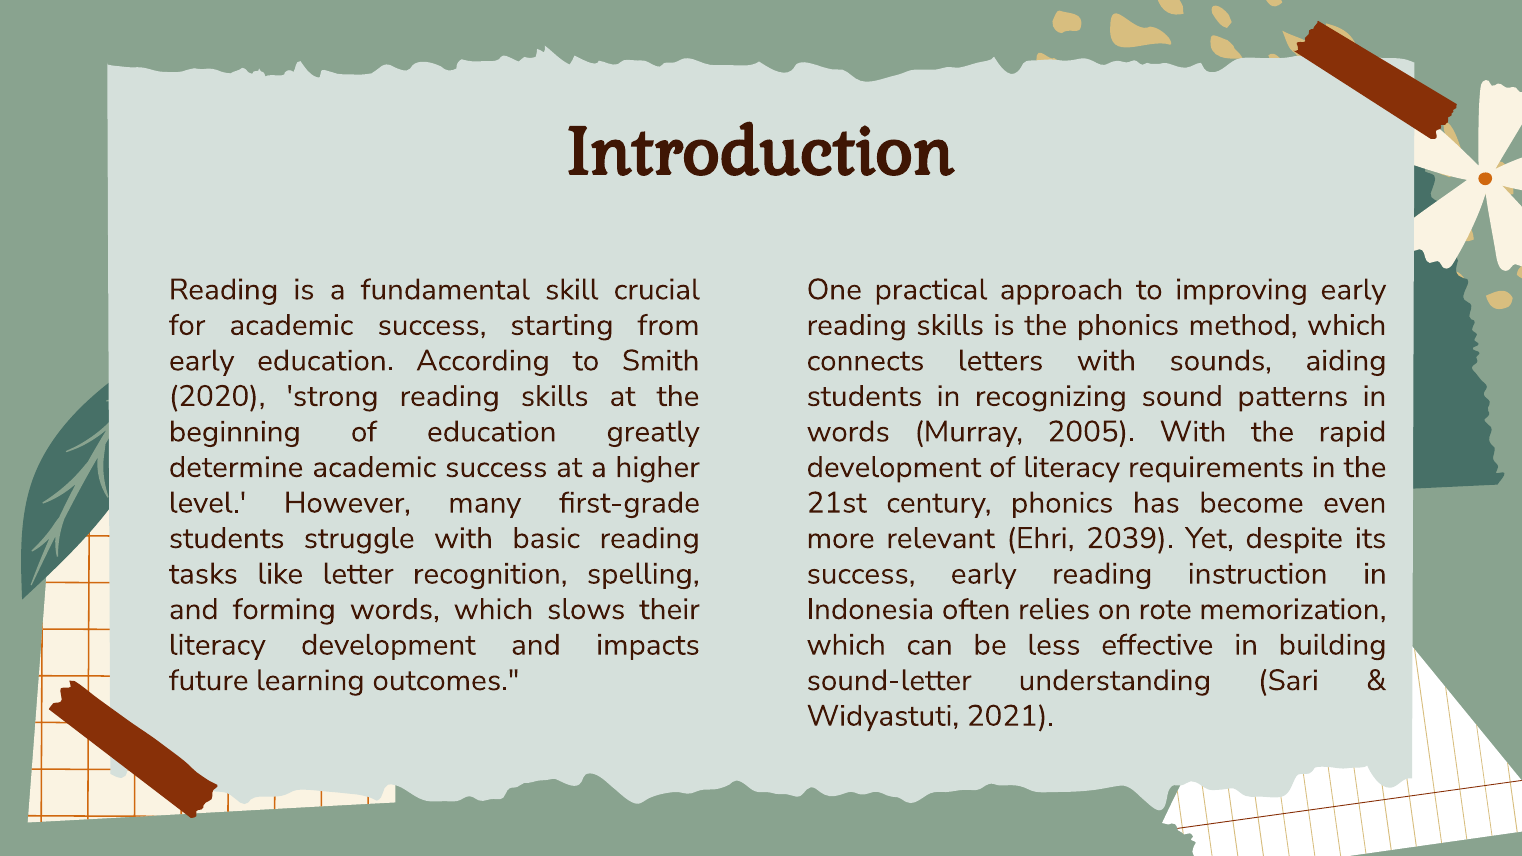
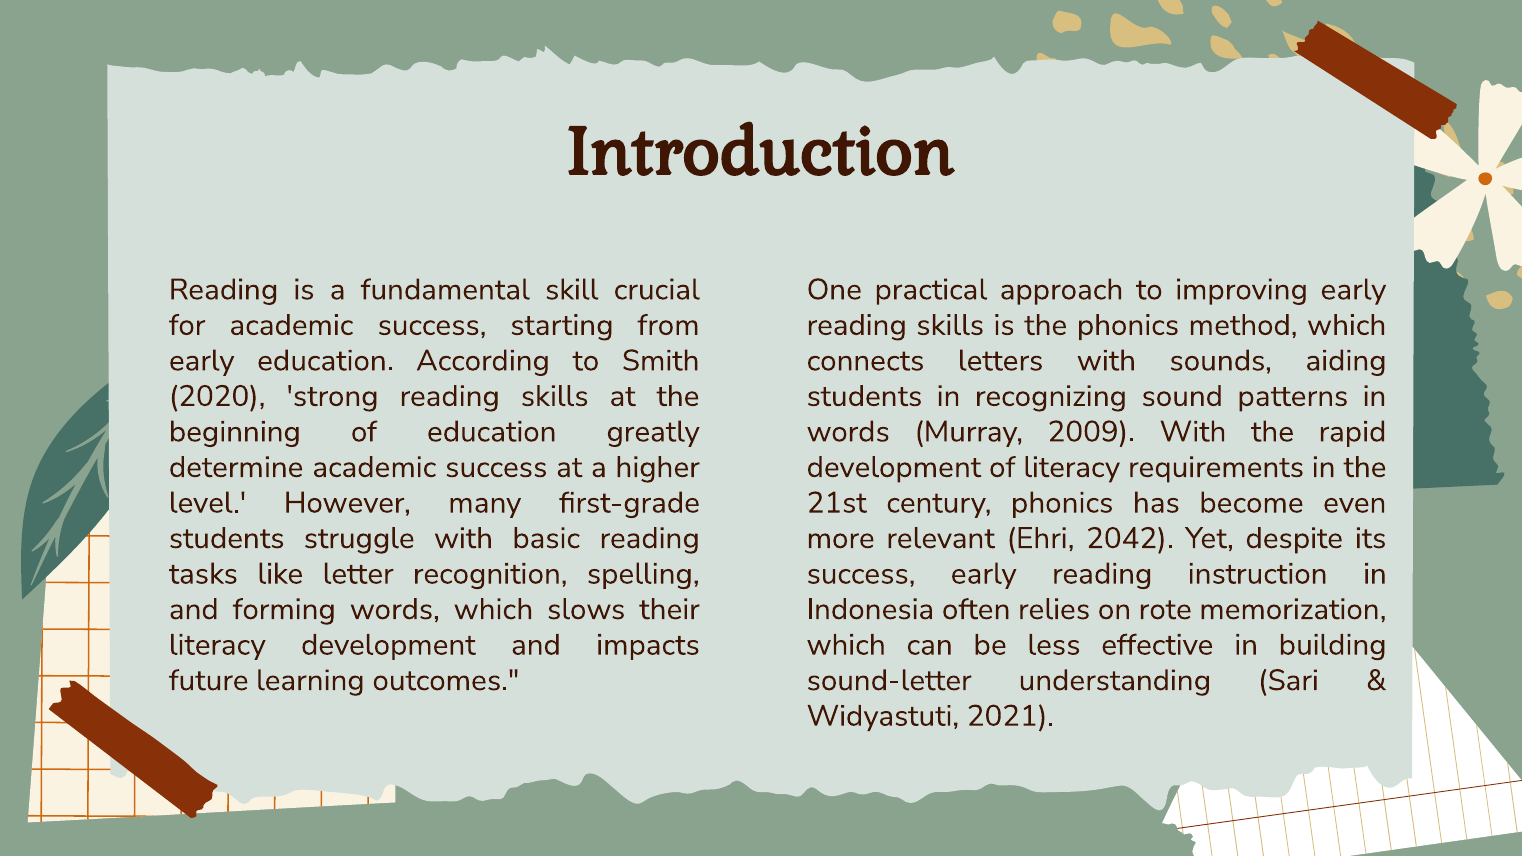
2005: 2005 -> 2009 (1091, 432)
2039: 2039 -> 2042 (1130, 538)
